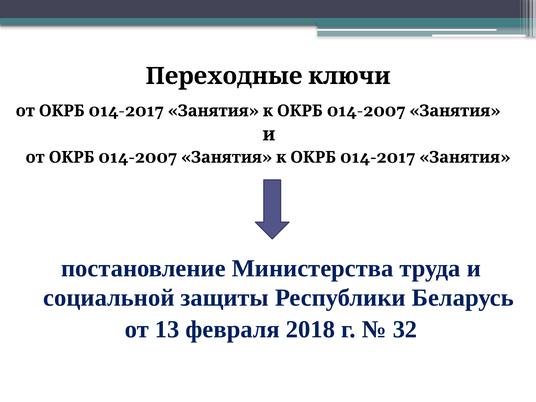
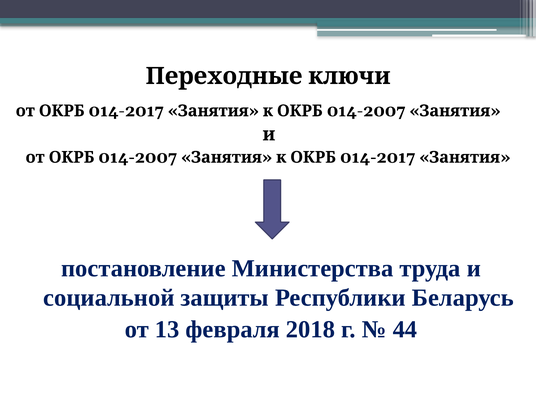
32: 32 -> 44 (405, 329)
